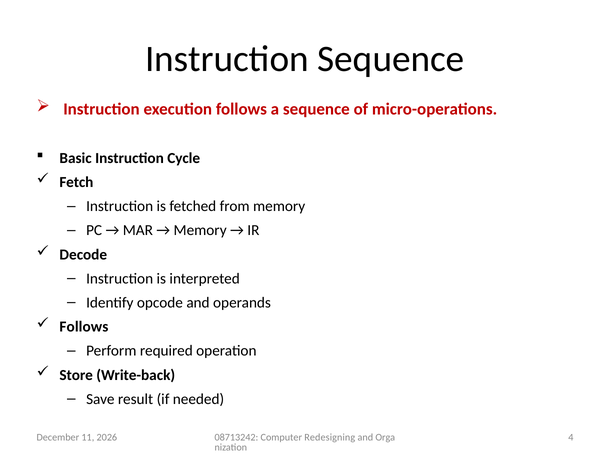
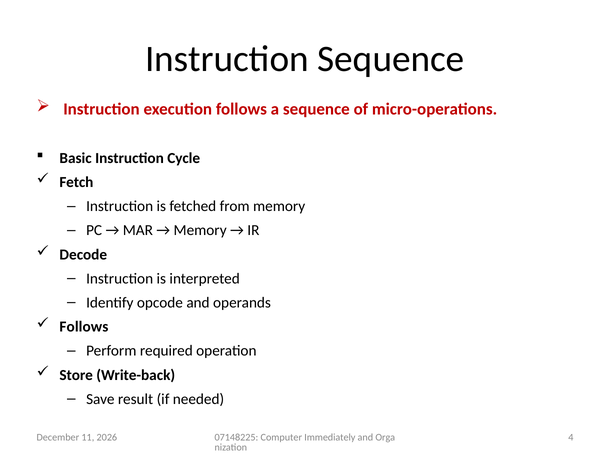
08713242: 08713242 -> 07148225 (236, 437)
Redesigning: Redesigning -> Immediately (330, 437)
